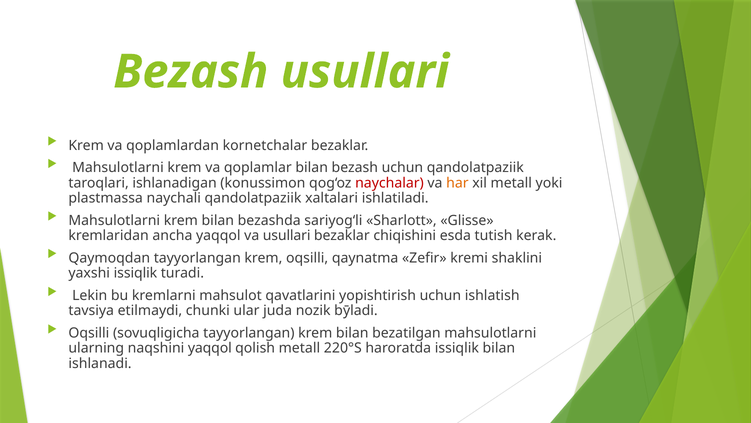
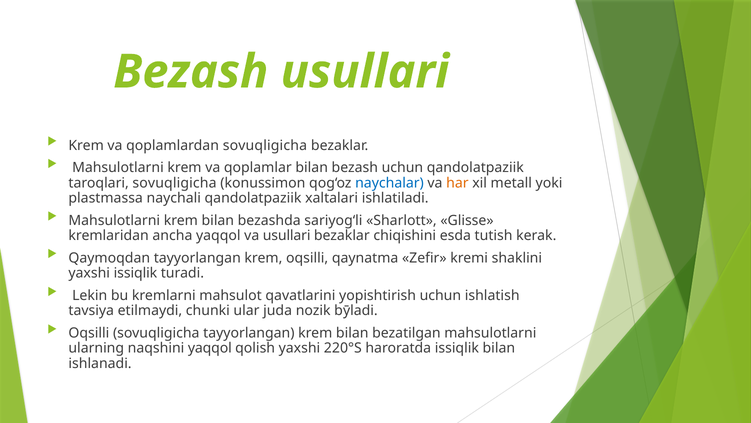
qoplamlardan kornetchalar: kornetchalar -> sovuqligicha (265, 145)
taroqlari ishlanadigan: ishlanadigan -> sovuqligicha (175, 183)
naychalar colour: red -> blue (390, 183)
qolish metall: metall -> yaxshi (299, 348)
